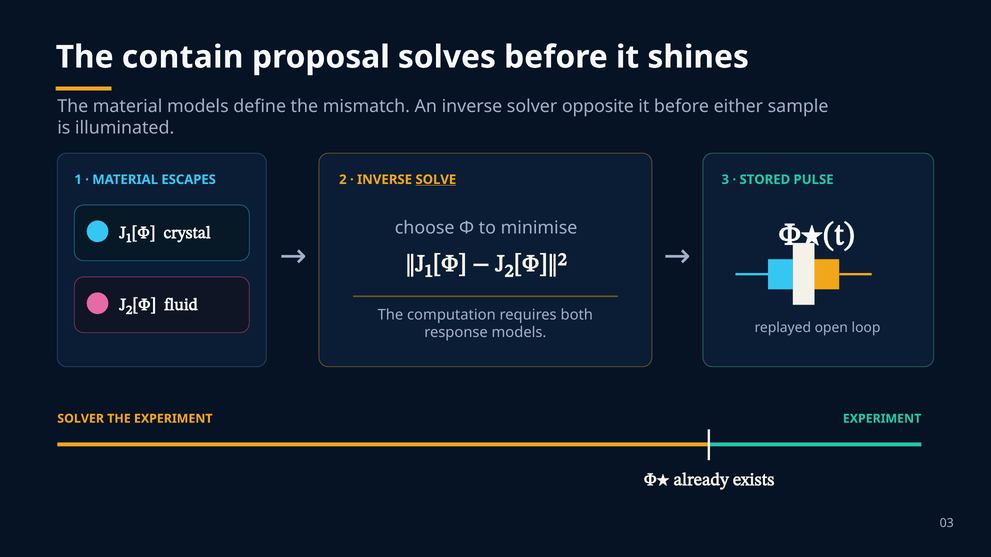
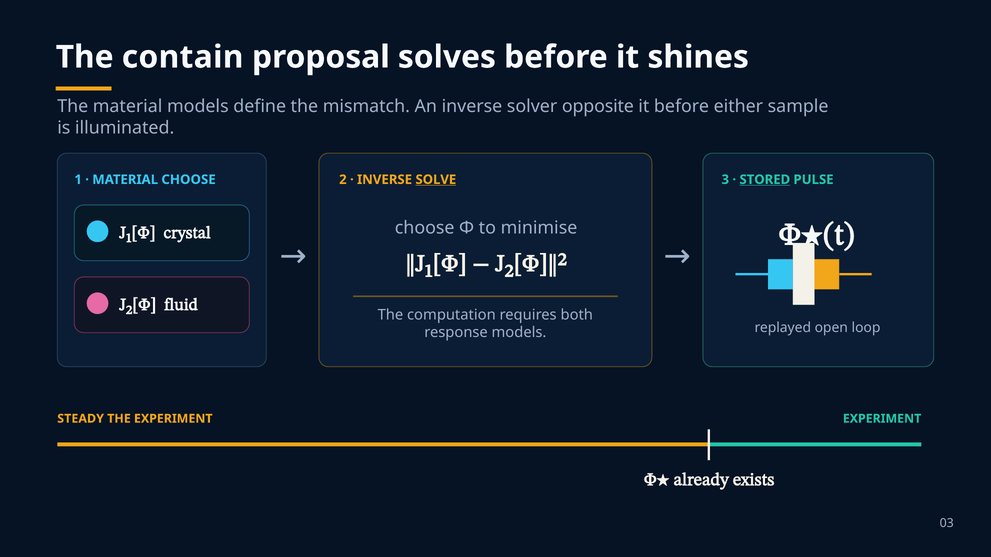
MATERIAL ESCAPES: ESCAPES -> CHOOSE (189, 180)
STORED underline: none -> present (765, 180)
SOLVER: SOLVER -> STEADY (81, 419)
